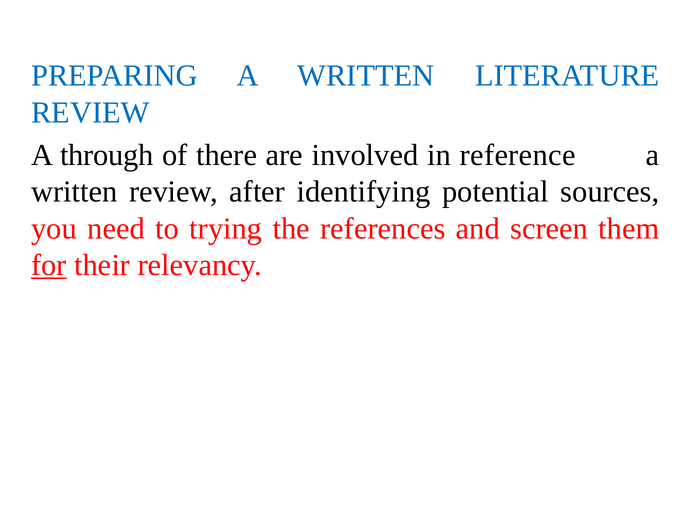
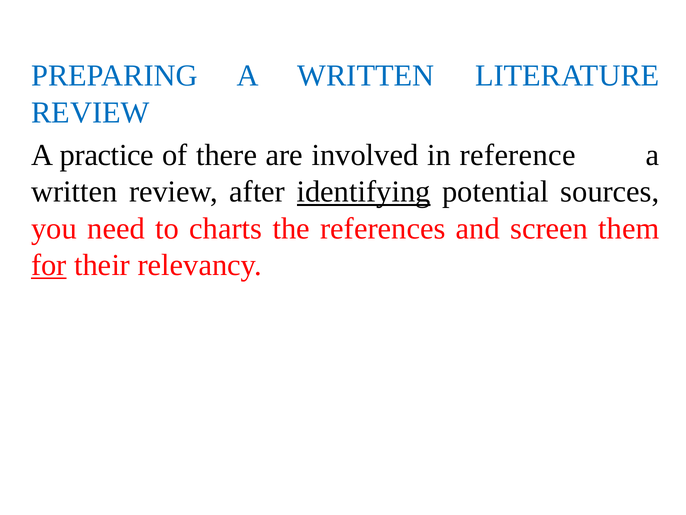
through: through -> practice (107, 155)
identifying underline: none -> present (364, 192)
trying: trying -> charts (226, 228)
